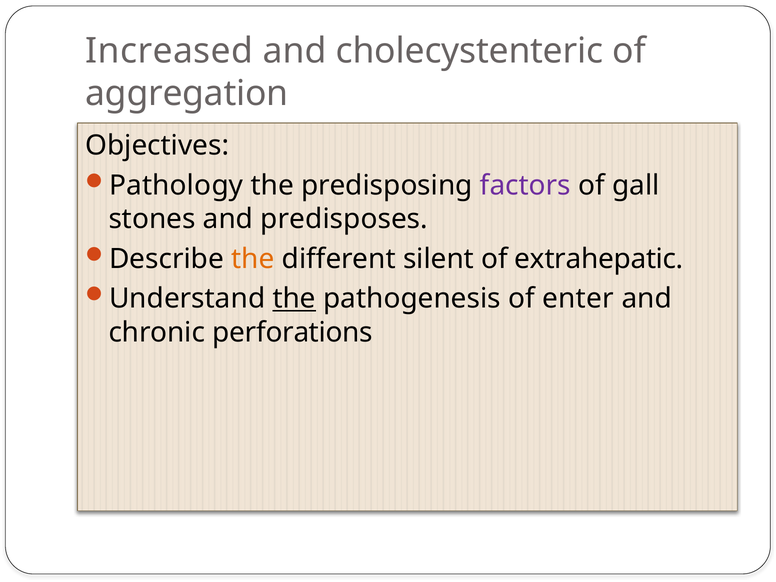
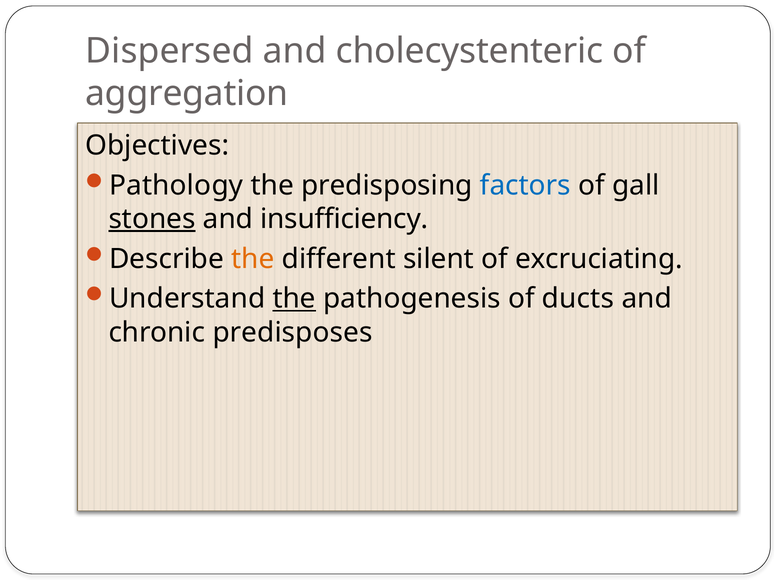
Increased: Increased -> Dispersed (169, 51)
factors colour: purple -> blue (525, 185)
stones underline: none -> present (152, 219)
predisposes: predisposes -> insufficiency (344, 219)
extrahepatic: extrahepatic -> excruciating (599, 259)
enter: enter -> ducts (578, 299)
perforations: perforations -> predisposes (293, 332)
